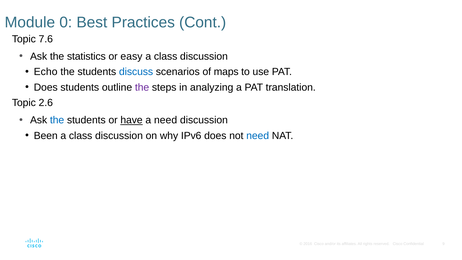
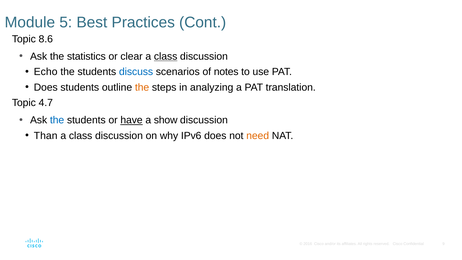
0: 0 -> 5 (66, 22)
7.6: 7.6 -> 8.6 (46, 39)
easy: easy -> clear (132, 56)
class underline: none -> present (166, 56)
maps: maps -> notes (226, 72)
the colour: purple -> orange (142, 87)
2.6: 2.6 -> 4.7 (46, 103)
a need: need -> show (166, 120)
Been: Been -> Than (46, 136)
need colour: blue -> orange (258, 136)
